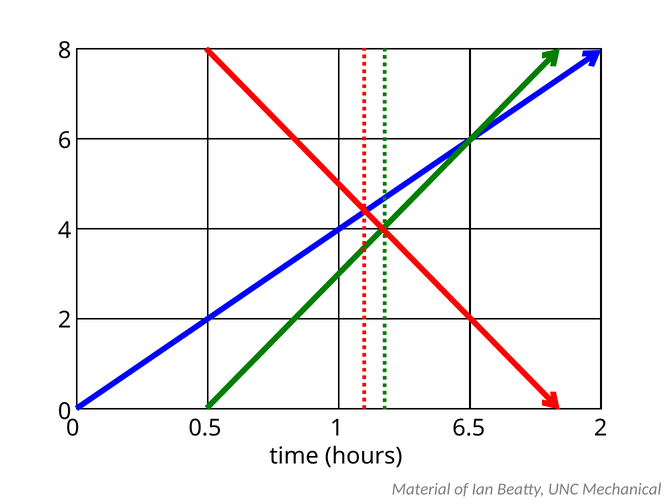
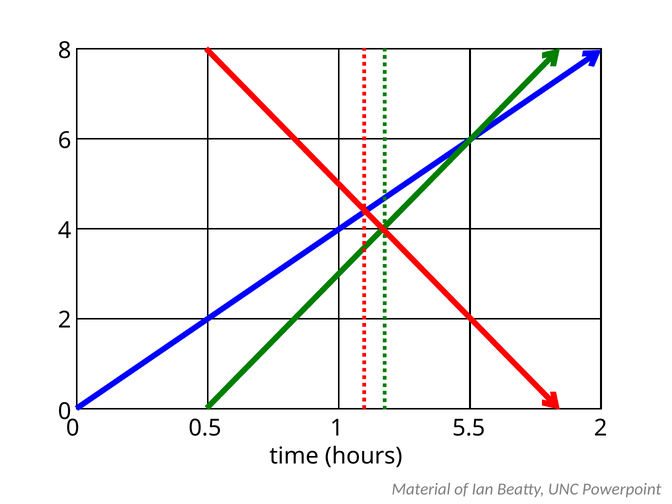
6.5: 6.5 -> 5.5 (469, 428)
Mechanical: Mechanical -> Powerpoint (622, 489)
